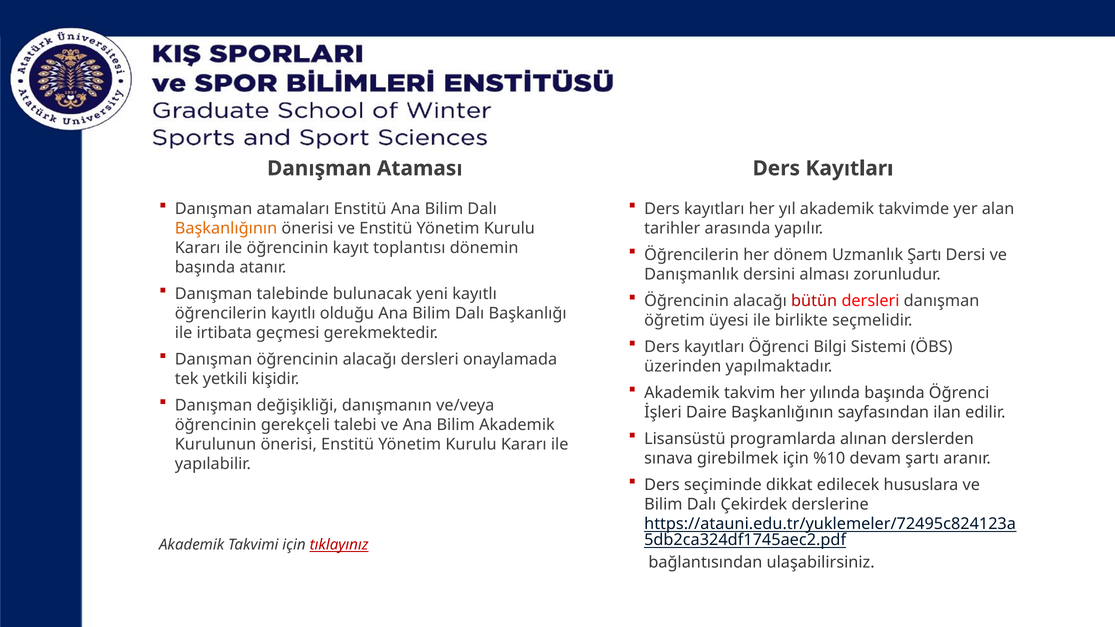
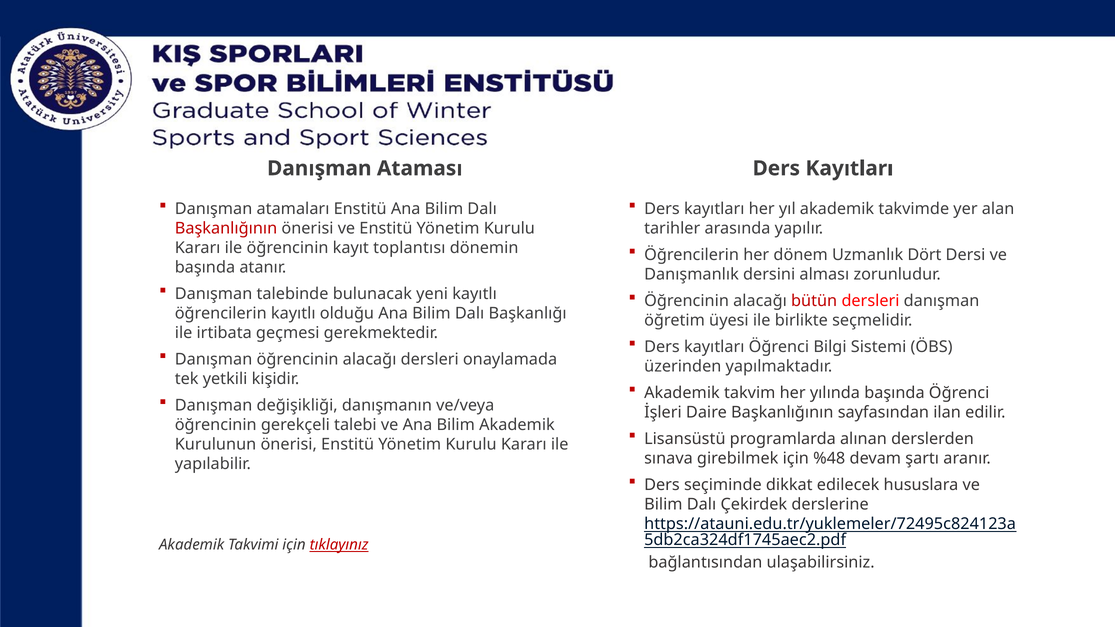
Başkanlığının colour: orange -> red (226, 228)
Uzmanlık Şartı: Şartı -> Dört (924, 255)
%10: %10 -> %48 (829, 458)
